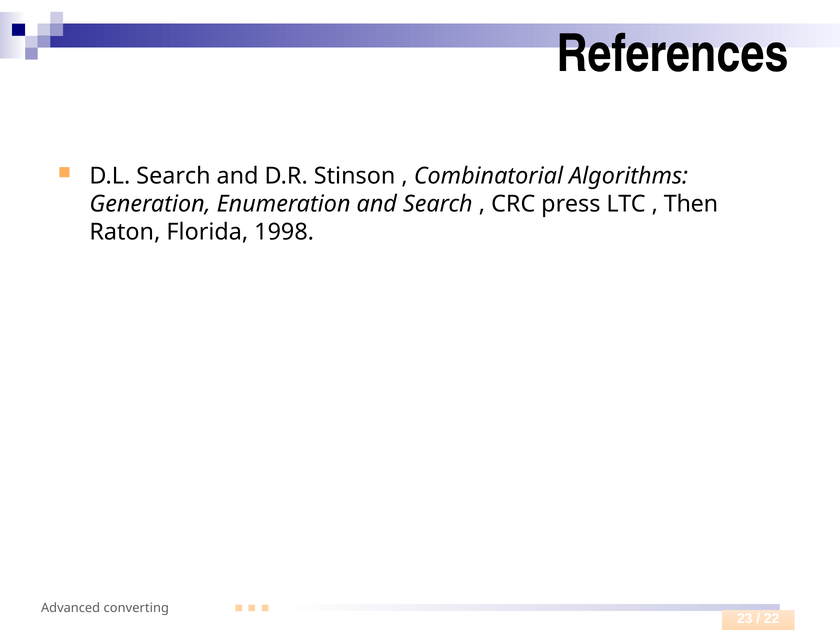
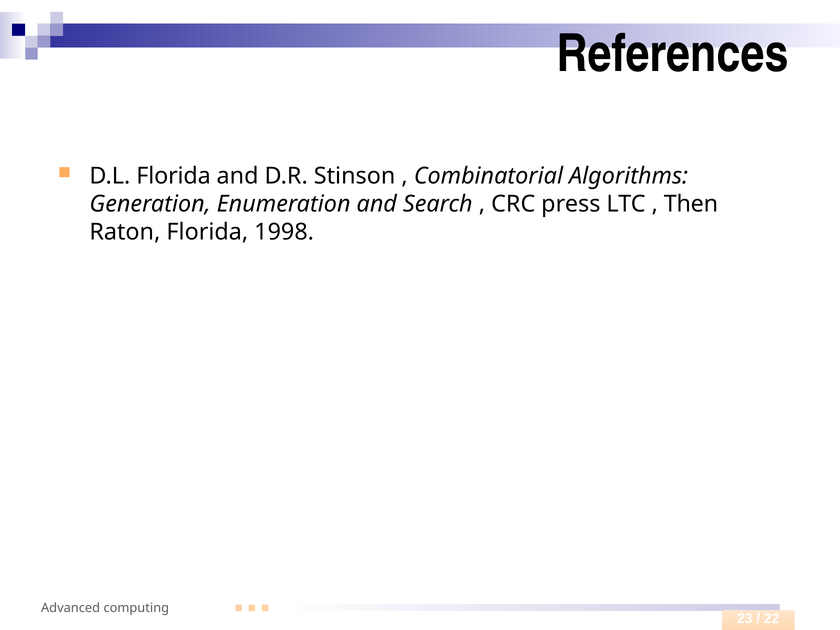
D.L Search: Search -> Florida (174, 176)
converting: converting -> computing (136, 608)
